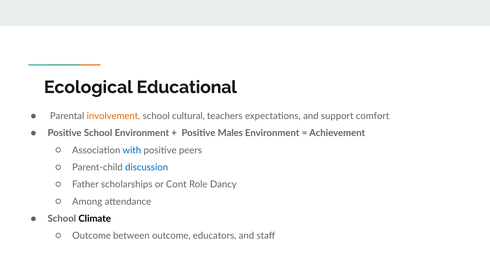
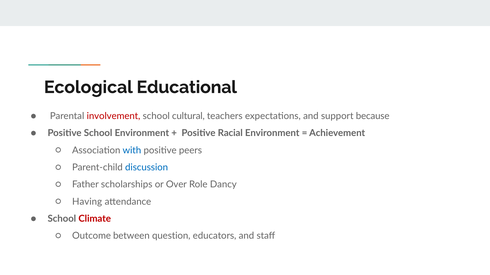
involvement colour: orange -> red (113, 116)
comfort: comfort -> because (373, 116)
Males: Males -> Racial (230, 133)
Cont: Cont -> Over (176, 185)
Among: Among -> Having (87, 202)
Climate colour: black -> red (95, 219)
between outcome: outcome -> question (171, 236)
